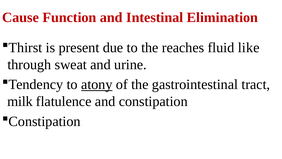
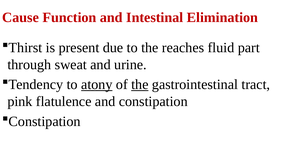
like: like -> part (249, 48)
the underline: none -> present (140, 84)
milk: milk -> pink (20, 101)
